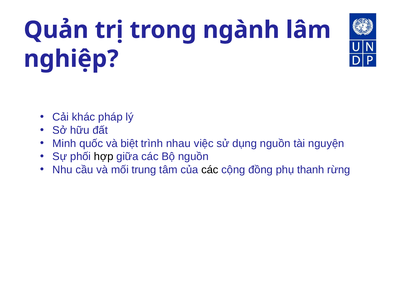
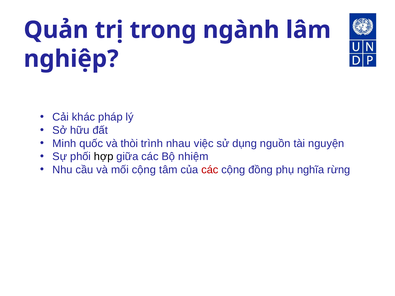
biệt: biệt -> thòi (129, 144)
Bộ nguồn: nguồn -> nhiệm (193, 157)
mối trung: trung -> cộng (144, 170)
các colour: black -> red (210, 170)
thanh: thanh -> nghĩa (311, 170)
